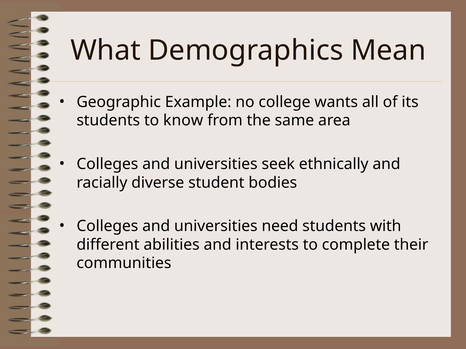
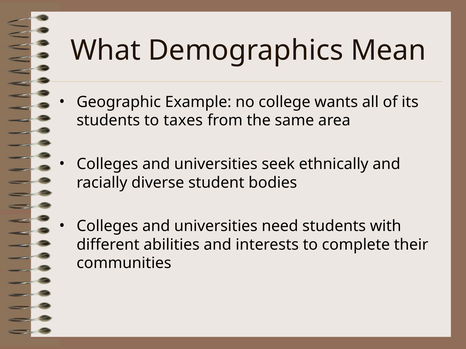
know: know -> taxes (183, 121)
